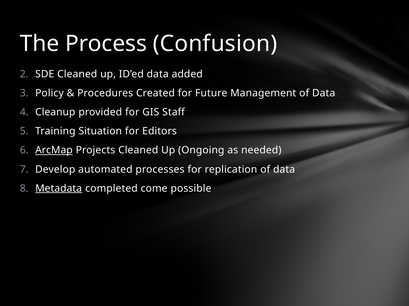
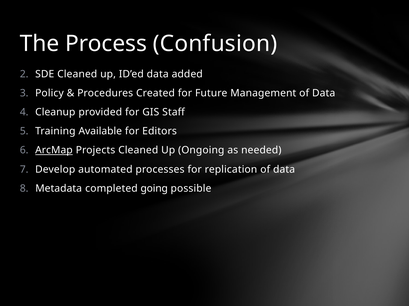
Situation: Situation -> Available (100, 132)
Metadata underline: present -> none (59, 189)
come: come -> going (154, 189)
